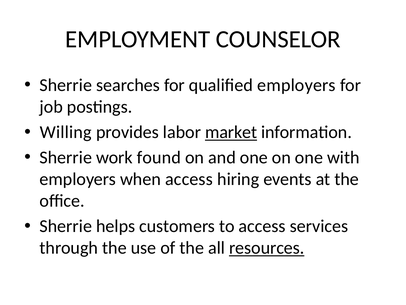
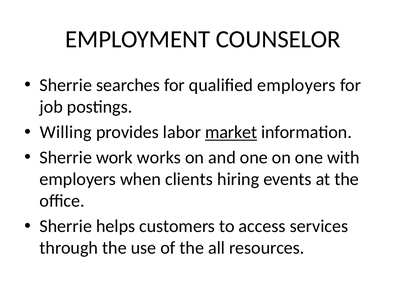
found: found -> works (159, 157)
when access: access -> clients (189, 179)
resources underline: present -> none (267, 248)
